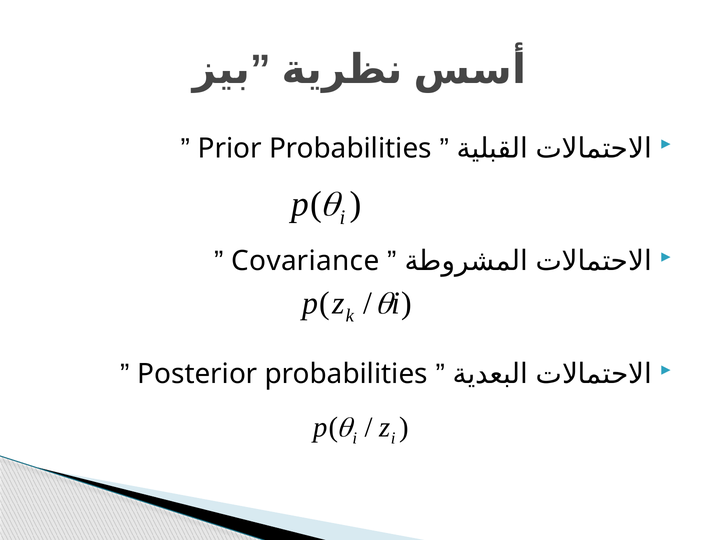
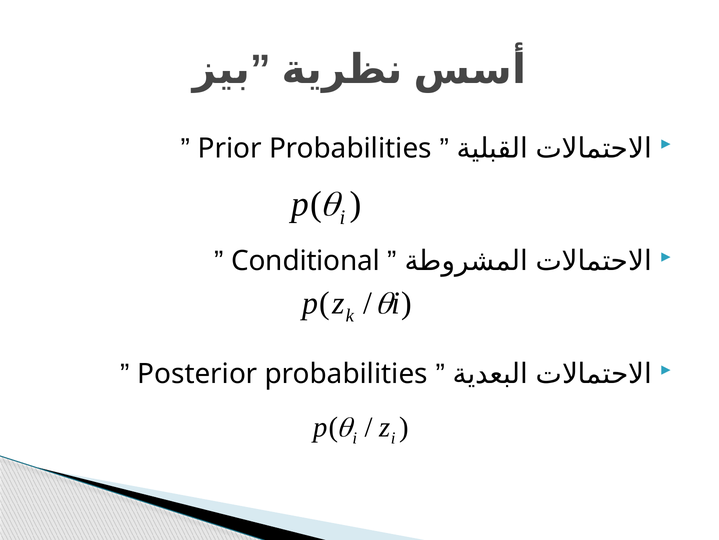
Covariance: Covariance -> Conditional (306, 261)
